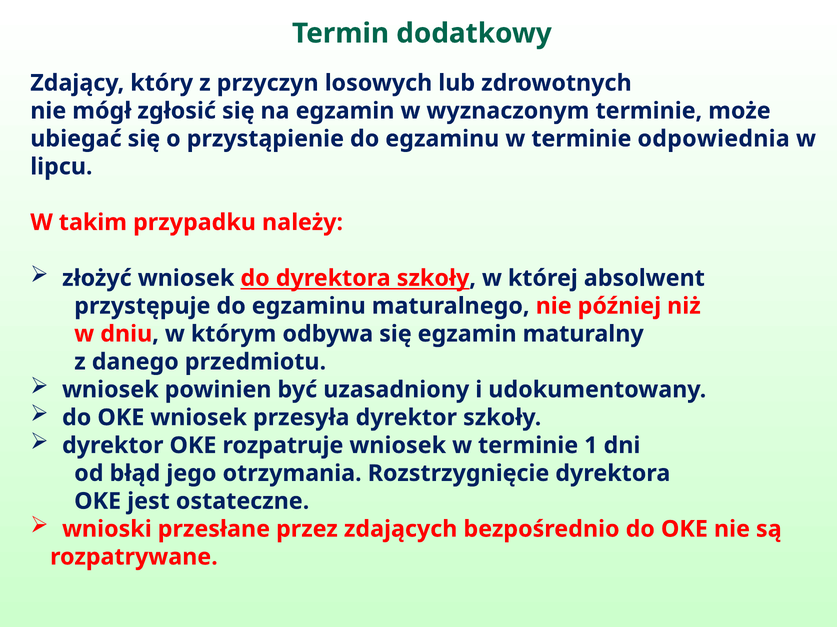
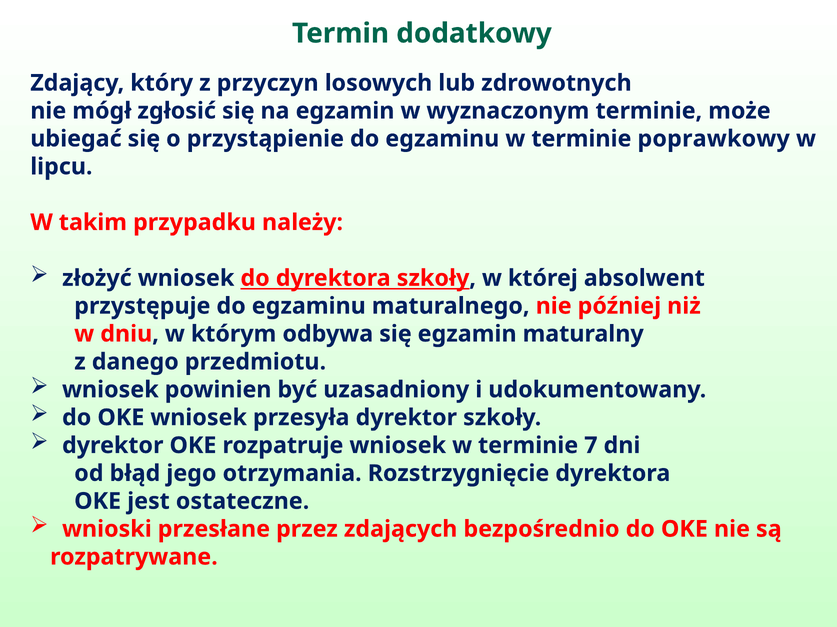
odpowiednia: odpowiednia -> poprawkowy (714, 139)
1: 1 -> 7 (591, 446)
